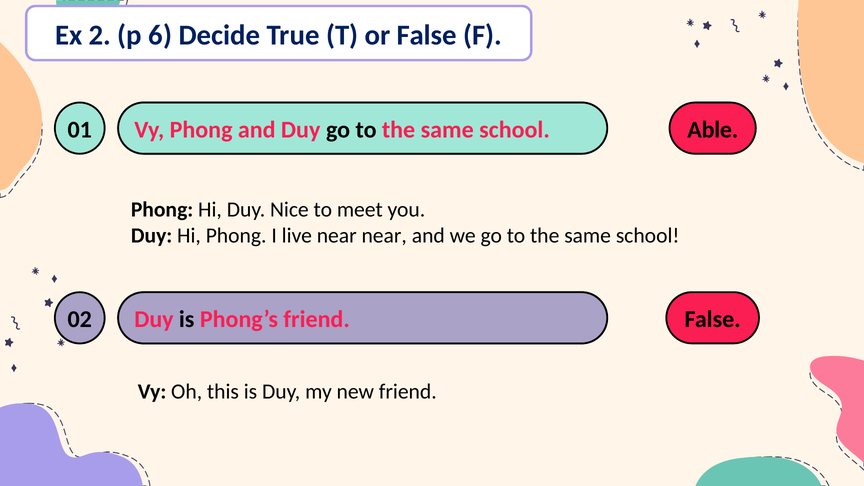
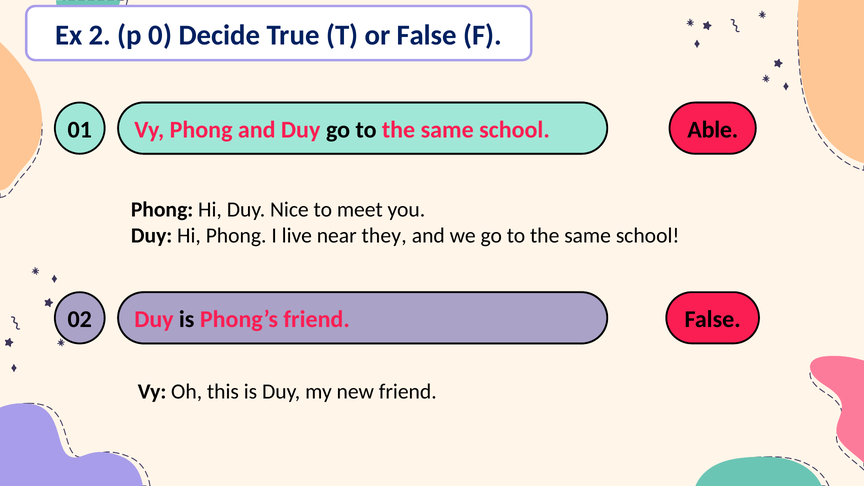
6: 6 -> 0 (160, 35)
near near: near -> they (384, 235)
